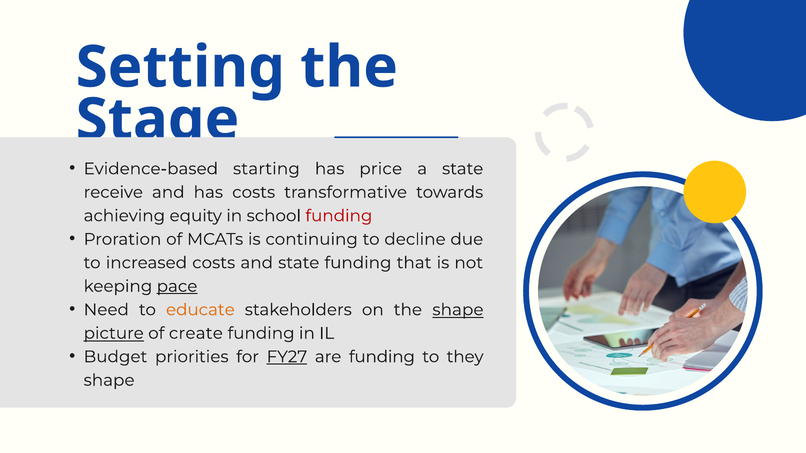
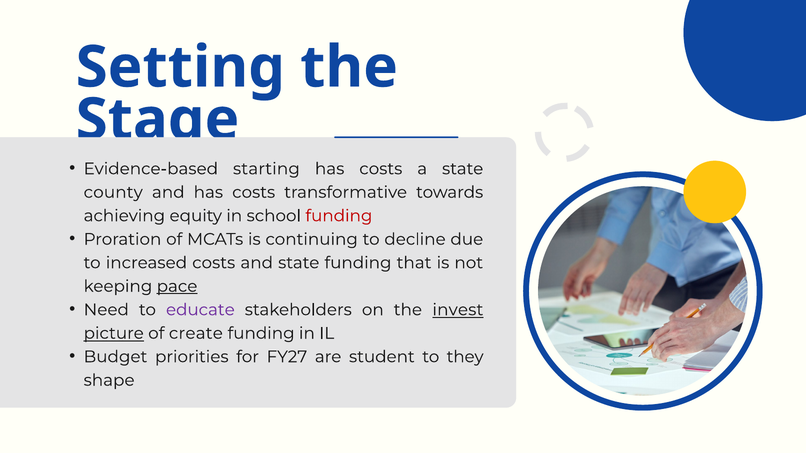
price: price -> costs (381, 169)
receive: receive -> county (113, 192)
educate colour: orange -> purple (200, 310)
the shape: shape -> invest (458, 310)
FY27 underline: present -> none (287, 357)
are funding: funding -> student (382, 357)
